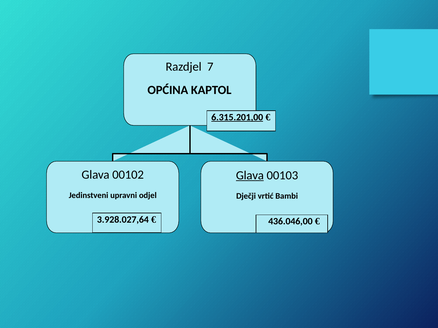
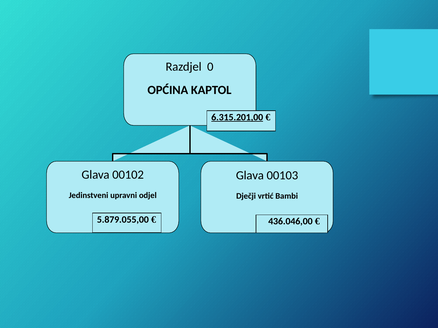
7: 7 -> 0 (210, 67)
Glava underline: present -> none (250, 176)
3.928.027,64: 3.928.027,64 -> 5.879.055,00 (123, 220)
